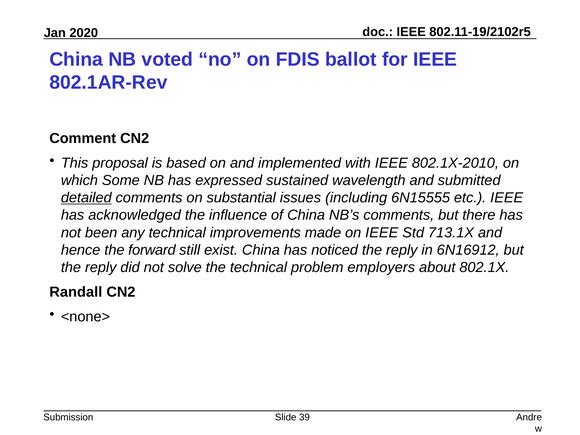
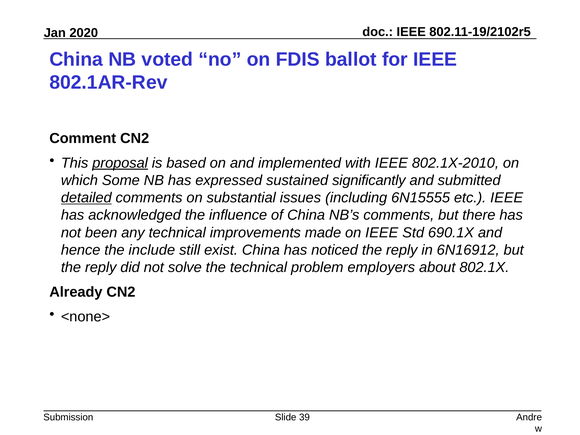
proposal underline: none -> present (120, 163)
wavelength: wavelength -> significantly (369, 180)
713.1X: 713.1X -> 690.1X (451, 233)
forward: forward -> include (152, 250)
Randall: Randall -> Already (76, 292)
